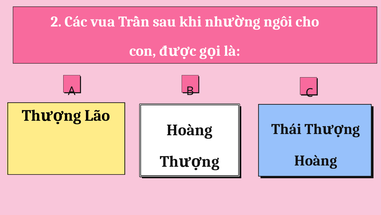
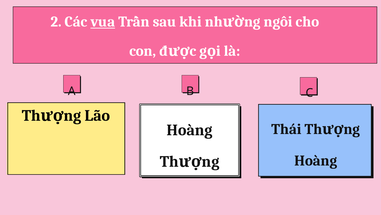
vua underline: none -> present (103, 22)
